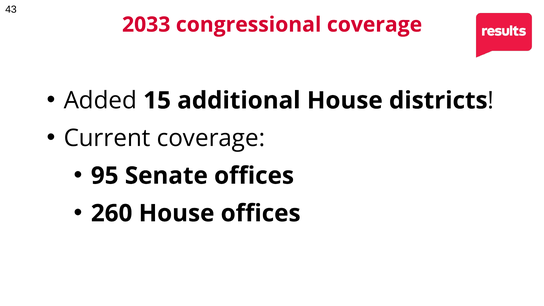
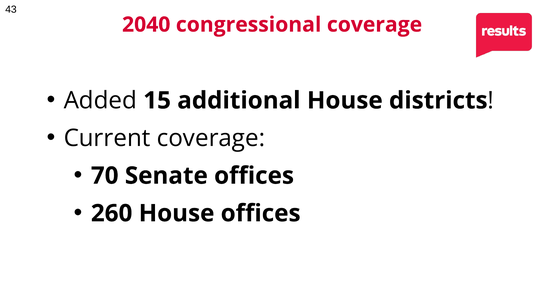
2033: 2033 -> 2040 (146, 25)
95: 95 -> 70 (105, 176)
